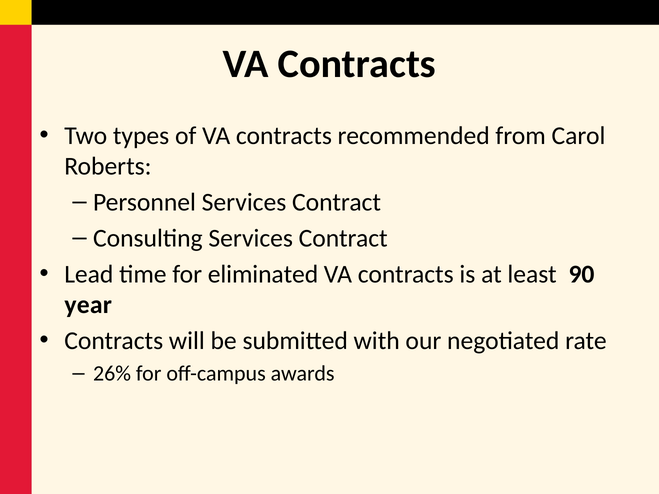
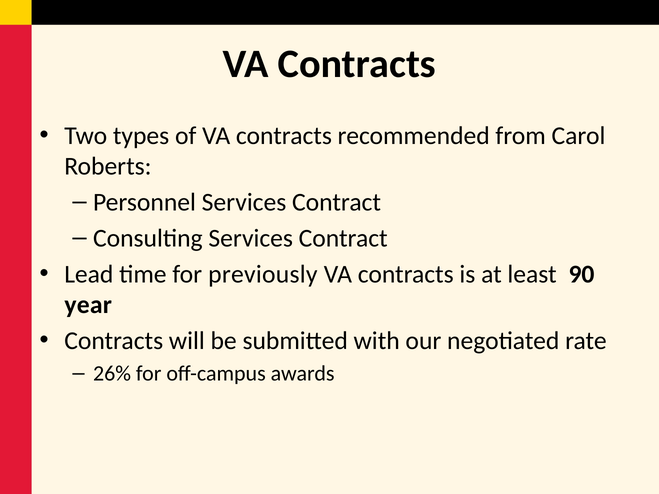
eliminated: eliminated -> previously (263, 274)
